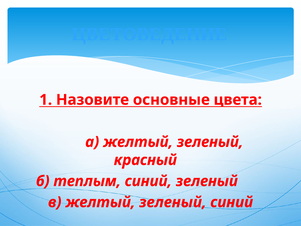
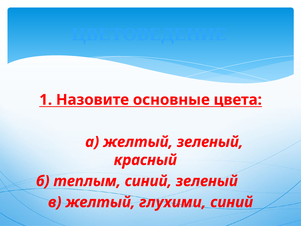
в желтый зеленый: зеленый -> глухими (173, 202)
